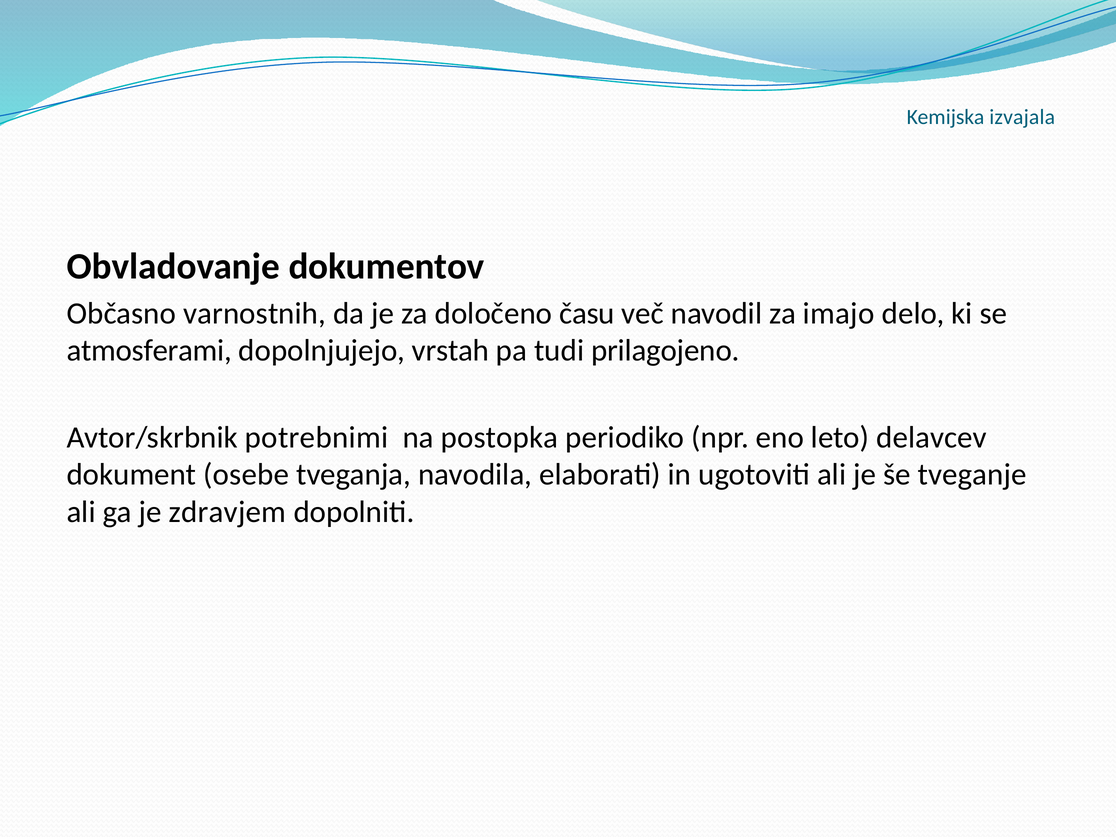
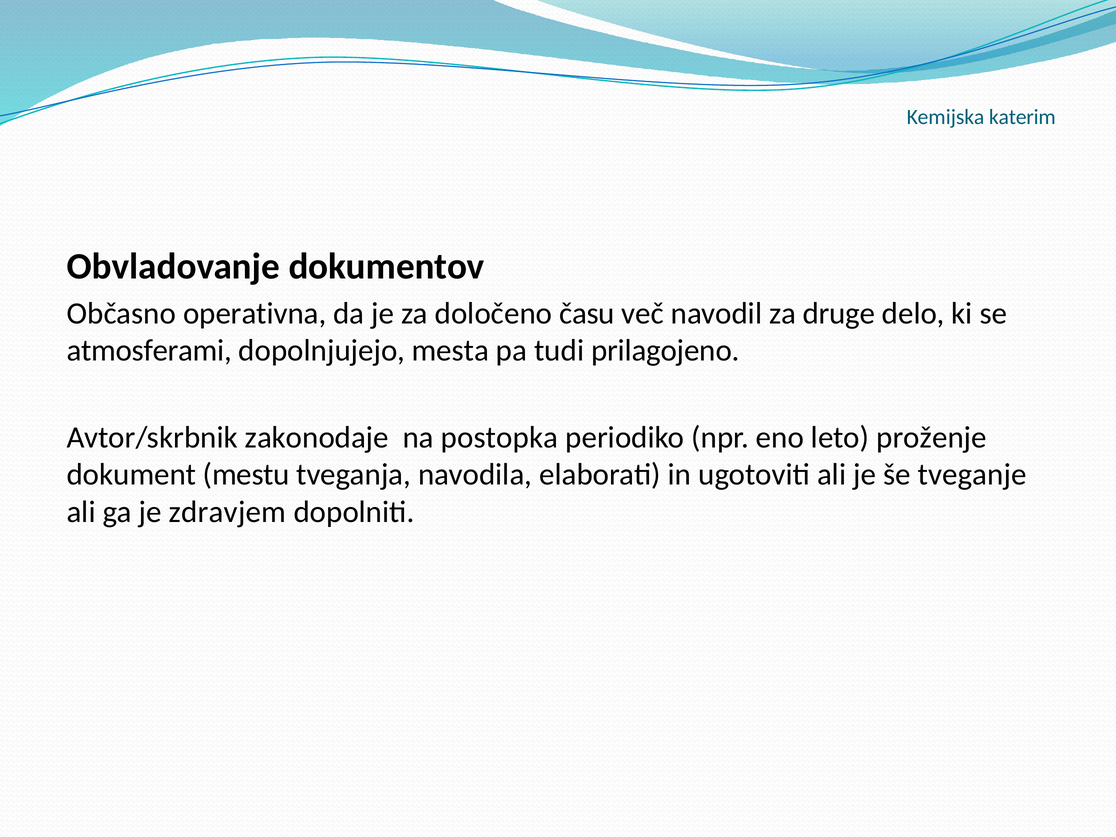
izvajala: izvajala -> katerim (1022, 117)
varnostnih: varnostnih -> operativna (255, 313)
imajo: imajo -> druge (839, 313)
vrstah: vrstah -> mesta (450, 351)
potrebnimi: potrebnimi -> zakonodaje (317, 437)
delavcev: delavcev -> proženje (932, 437)
osebe: osebe -> mestu (246, 475)
